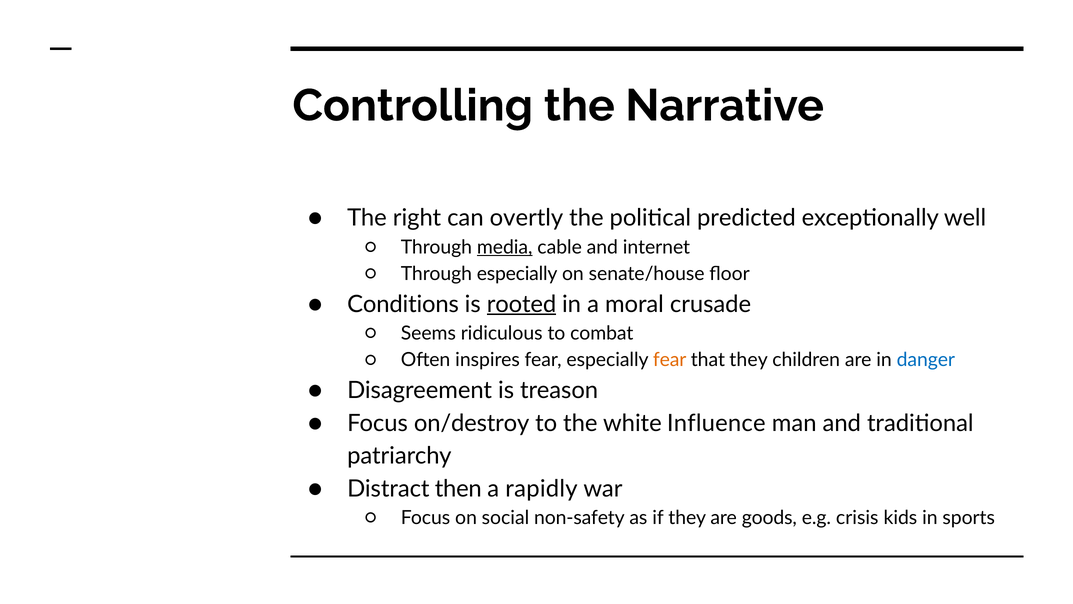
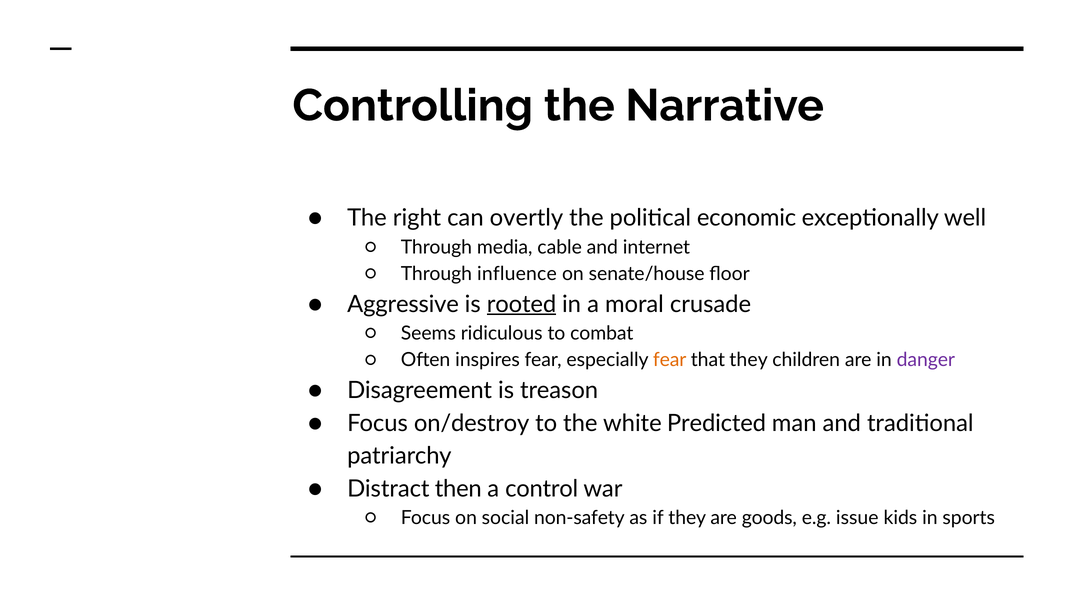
predicted: predicted -> economic (747, 218)
media underline: present -> none (505, 247)
Through especially: especially -> influence (517, 274)
Conditions: Conditions -> Aggressive (403, 304)
danger colour: blue -> purple (926, 360)
Influence: Influence -> Predicted (716, 423)
rapidly: rapidly -> control (542, 488)
crisis: crisis -> issue (857, 517)
